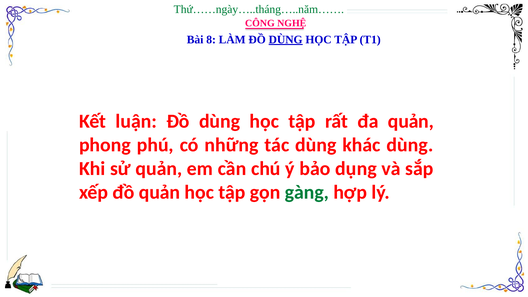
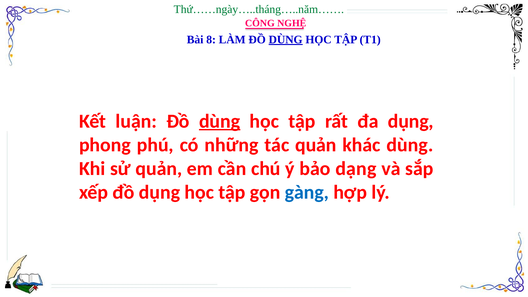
dùng underline: none -> present (220, 121)
đa quản: quản -> dụng (411, 121)
tác dùng: dùng -> quản (316, 145)
dụng: dụng -> dạng (356, 168)
đồ quản: quản -> dụng (160, 192)
gàng colour: green -> blue (307, 192)
